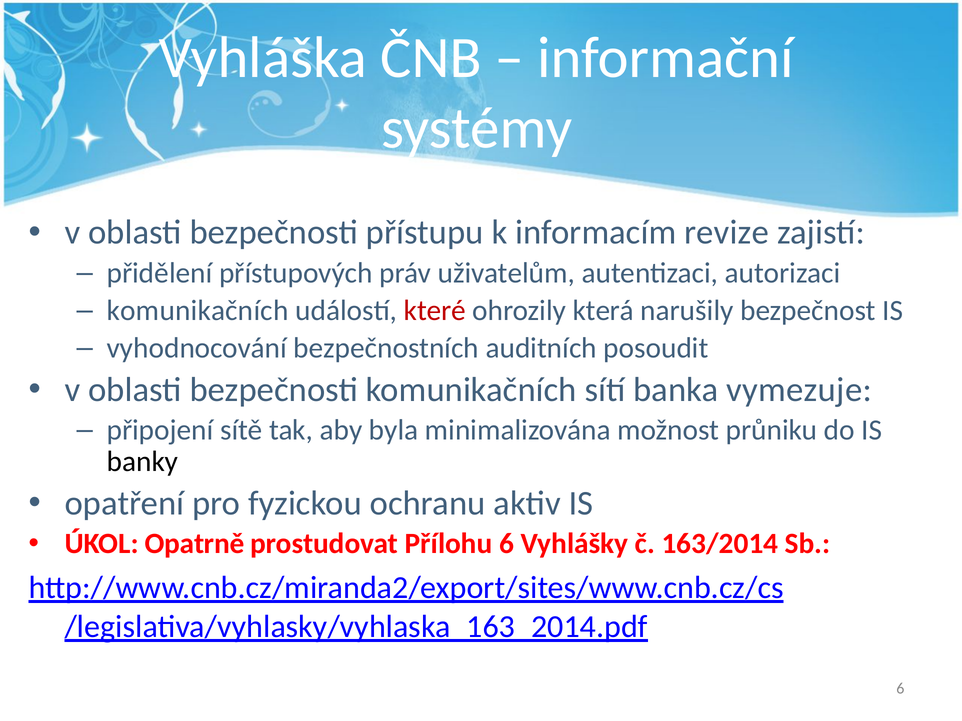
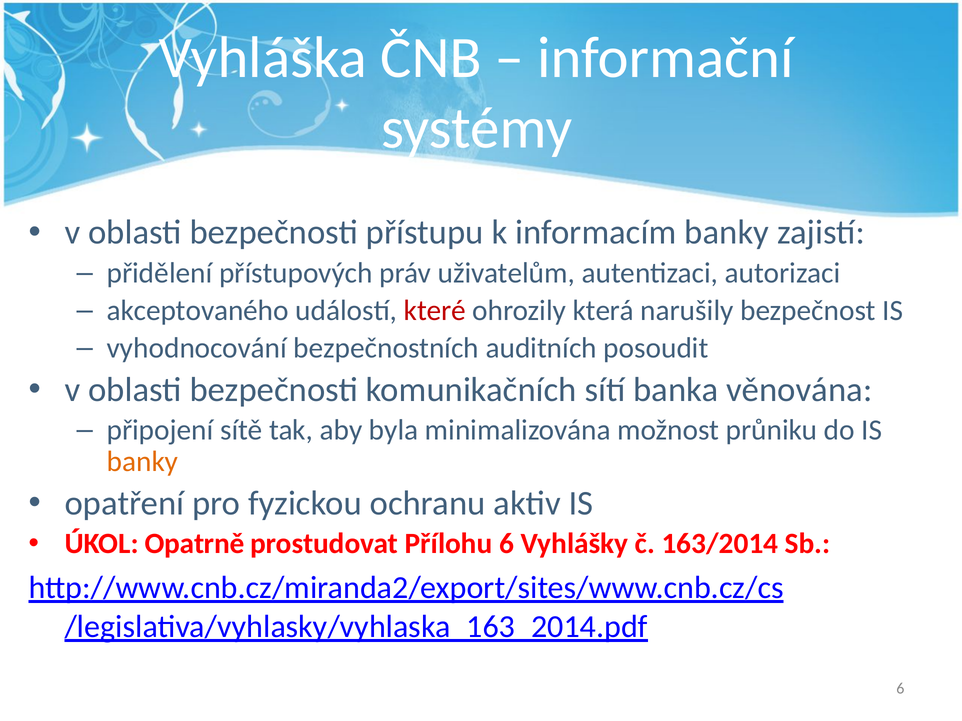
informacím revize: revize -> banky (727, 233)
komunikačních: komunikačních -> akceptovaného (198, 311)
vymezuje: vymezuje -> věnována (799, 390)
banky colour: black -> orange (142, 462)
